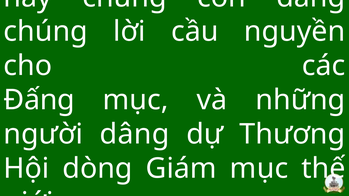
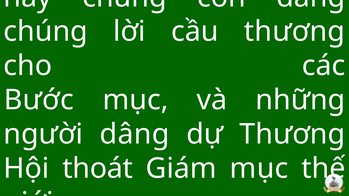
cầu nguyền: nguyền -> thương (294, 32)
Đấng: Đấng -> Bước (39, 100)
dòng: dòng -> thoát (98, 169)
